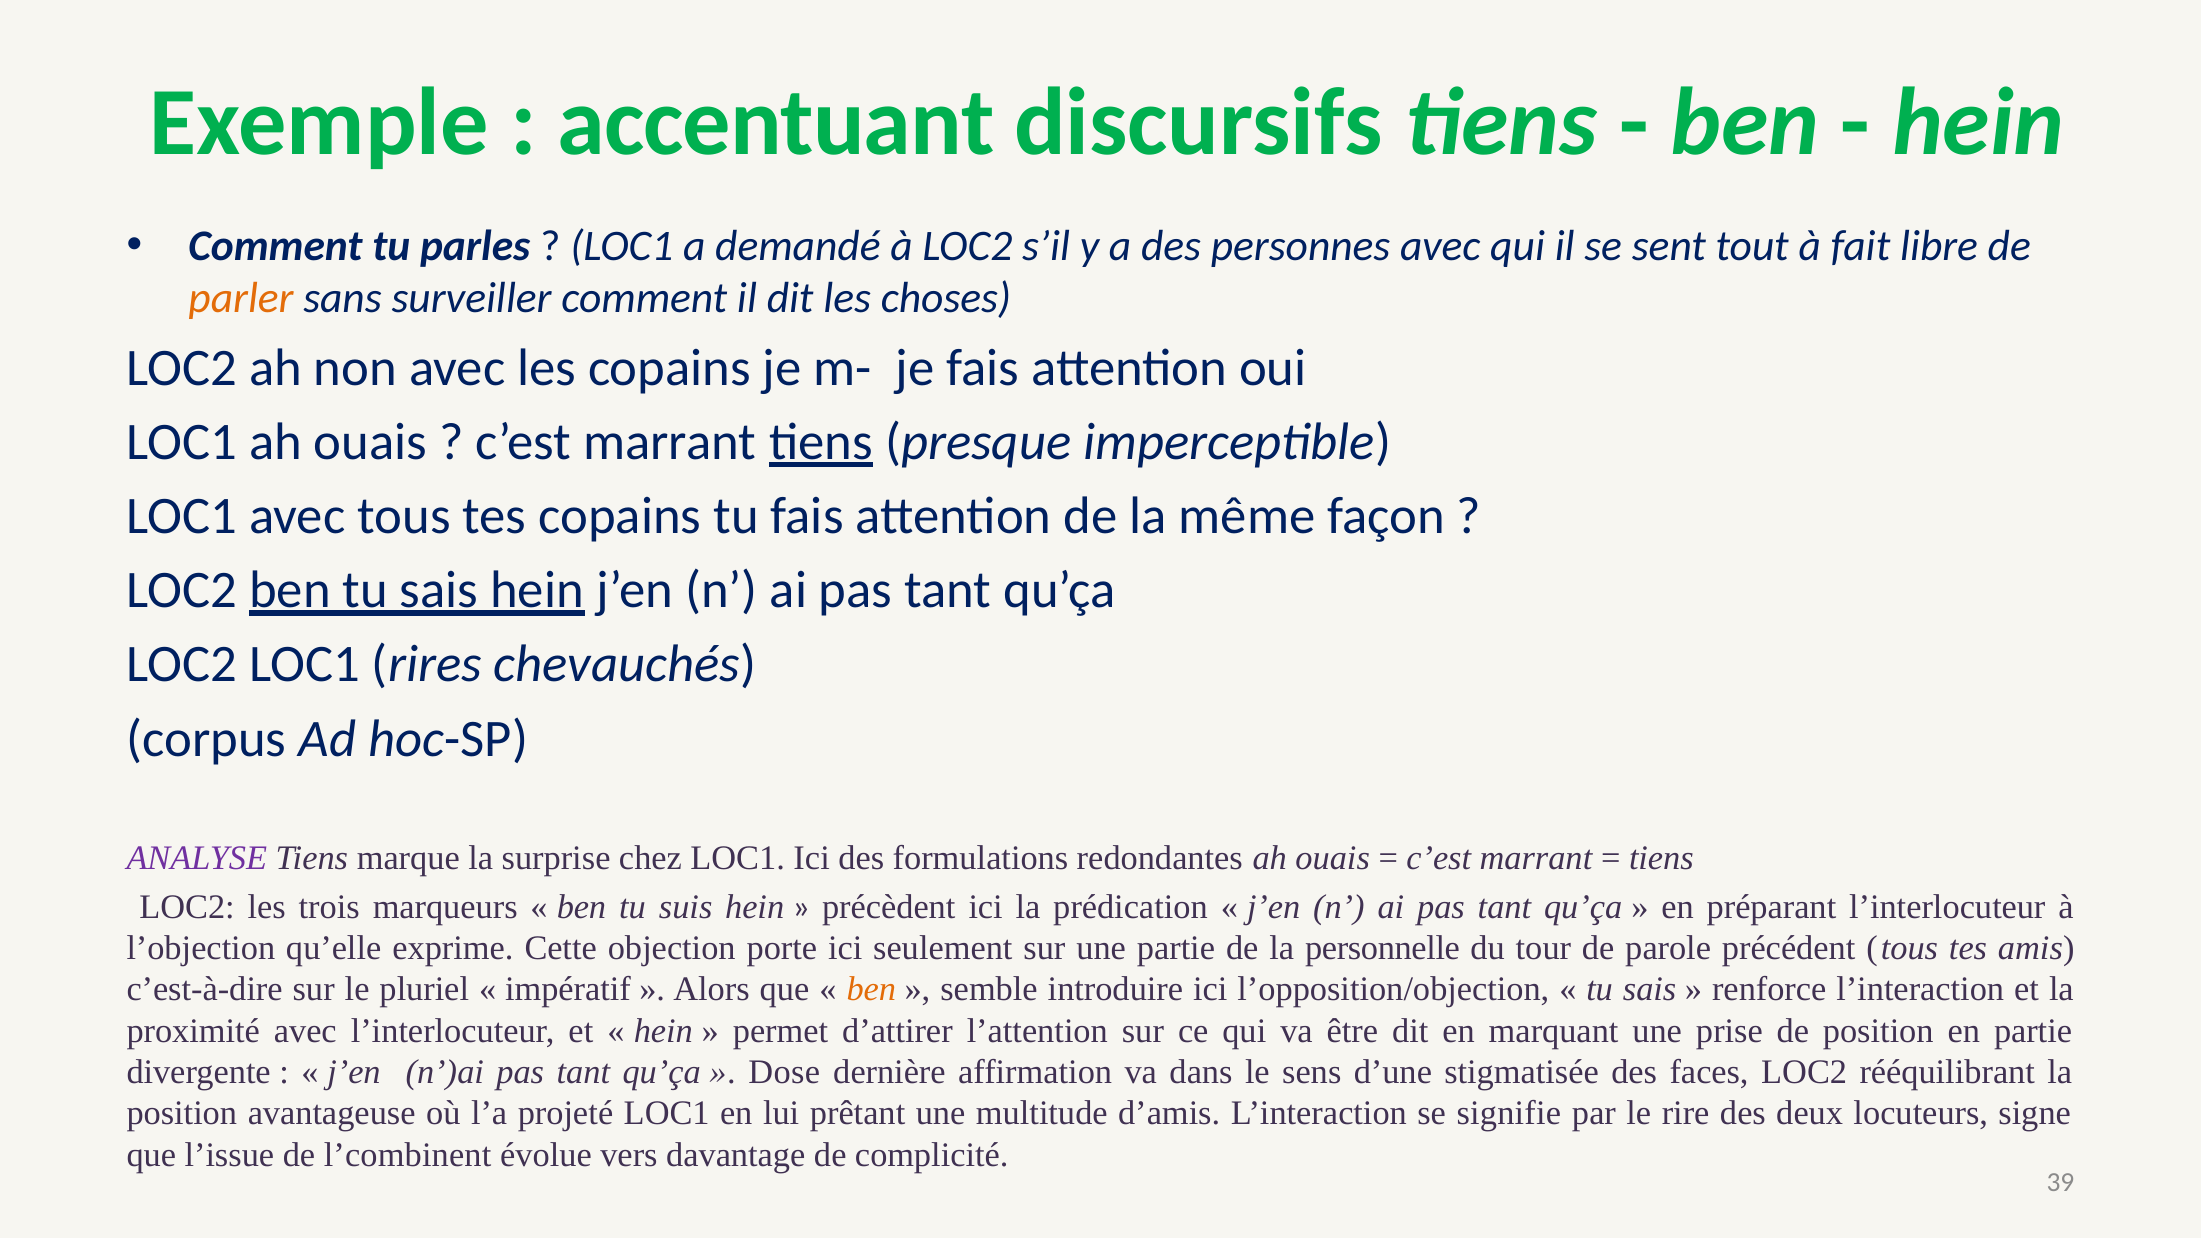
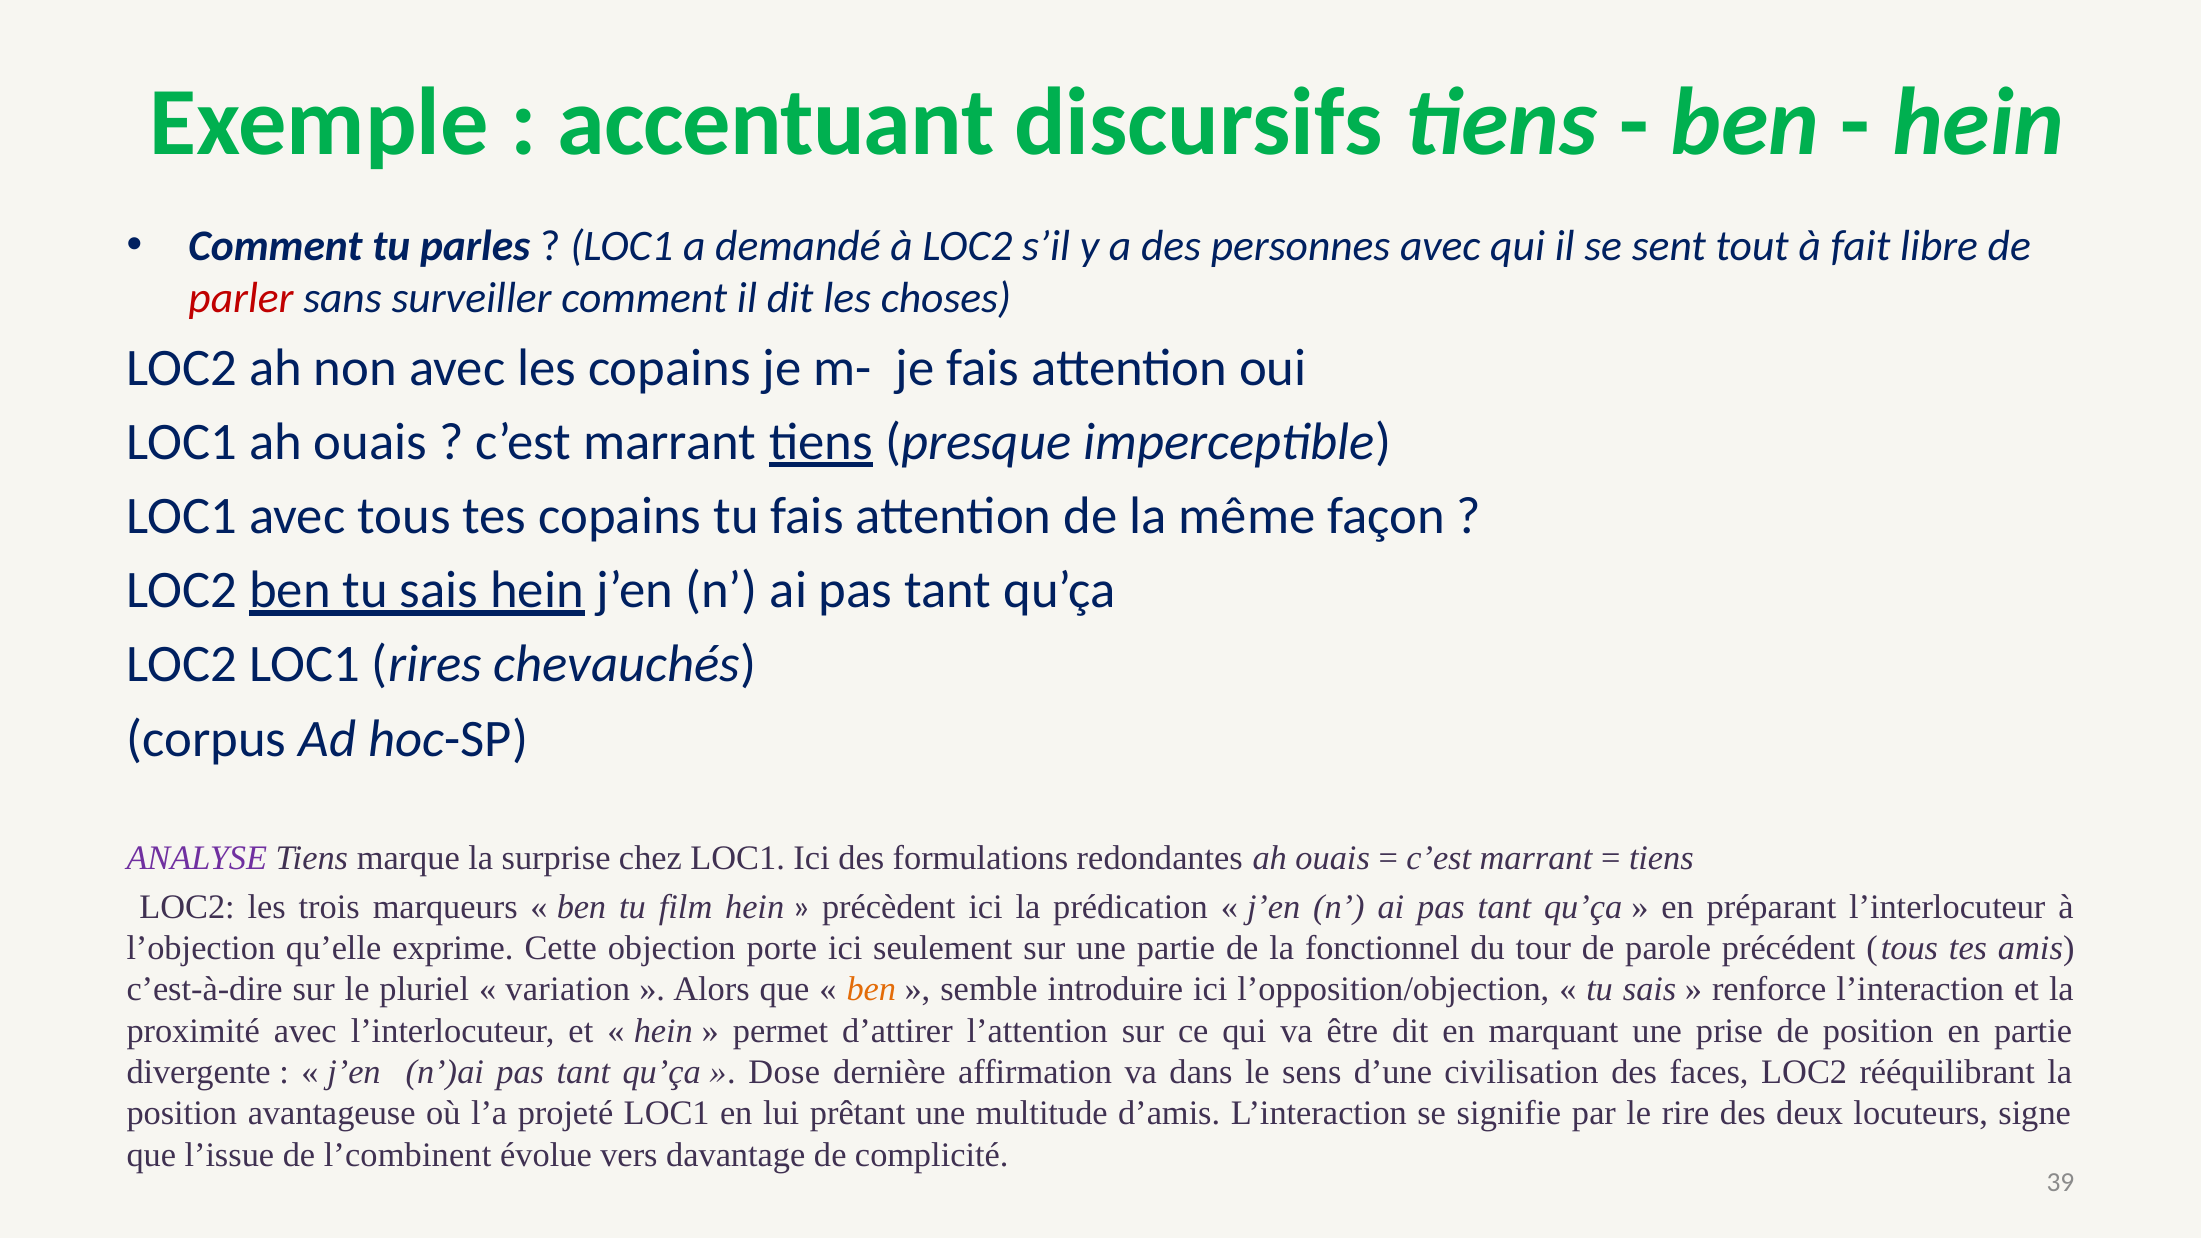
parler colour: orange -> red (241, 298)
suis: suis -> film (686, 907)
personnelle: personnelle -> fonctionnel (1382, 948)
impératif: impératif -> variation (568, 990)
stigmatisée: stigmatisée -> civilisation (1521, 1072)
